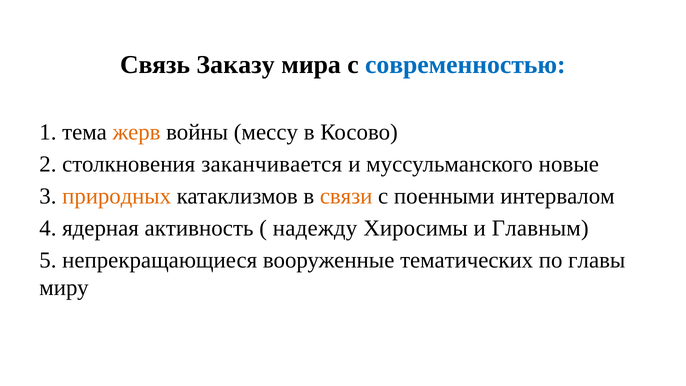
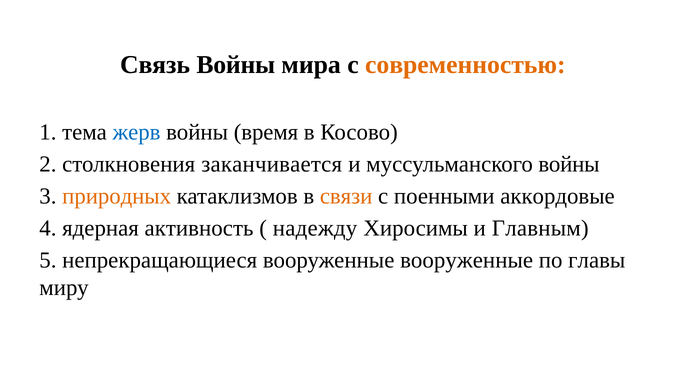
Связь Заказу: Заказу -> Войны (236, 65)
современностью colour: blue -> orange (465, 65)
жерв colour: orange -> blue (136, 132)
мессу: мессу -> время (266, 132)
муссульманского новые: новые -> войны (569, 164)
интервалом: интервалом -> аккордовые (558, 196)
вооруженные тематических: тематических -> вооруженные (467, 260)
